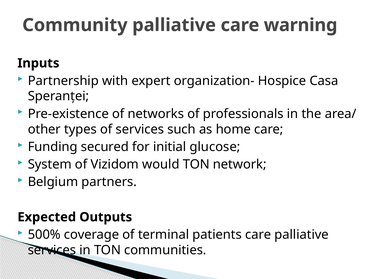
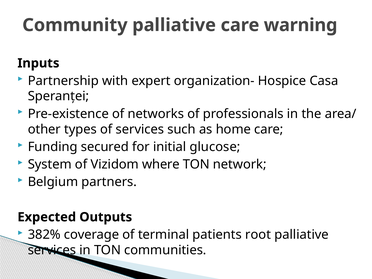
would: would -> where (161, 164)
500%: 500% -> 382% (44, 235)
patients care: care -> root (258, 235)
